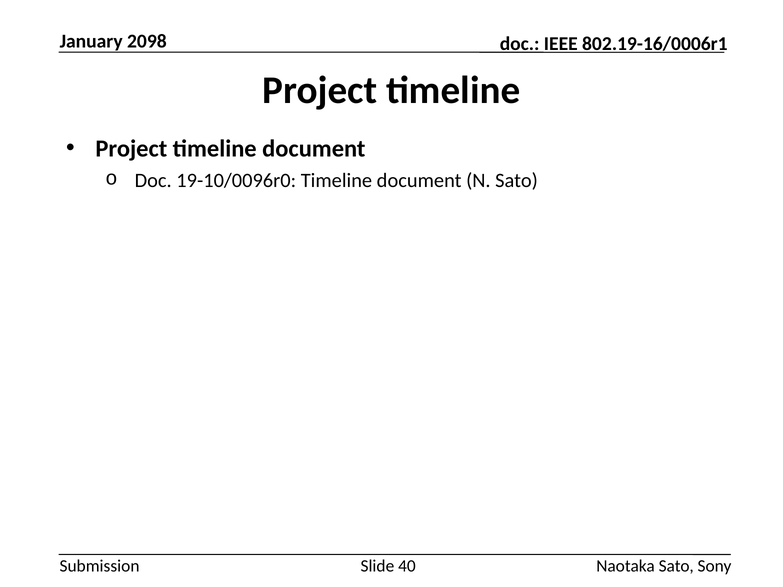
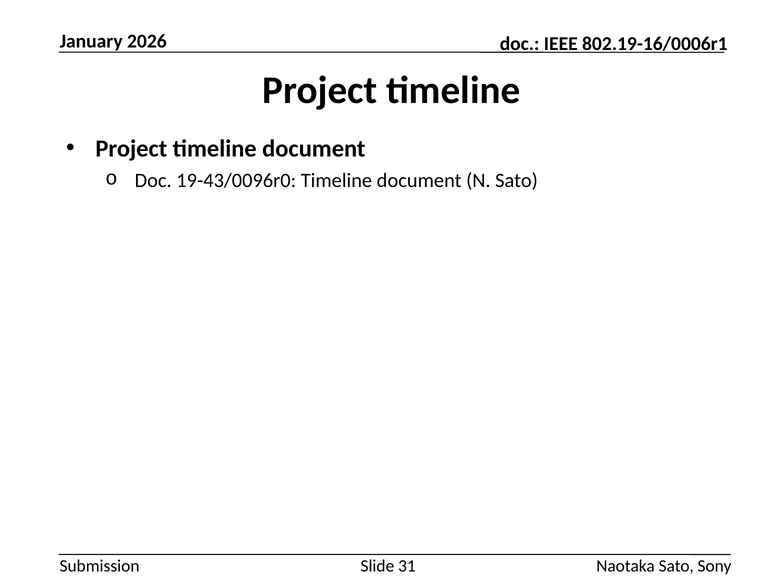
2098: 2098 -> 2026 (147, 42)
19-10/0096r0: 19-10/0096r0 -> 19-43/0096r0 (236, 181)
40: 40 -> 31 (407, 566)
